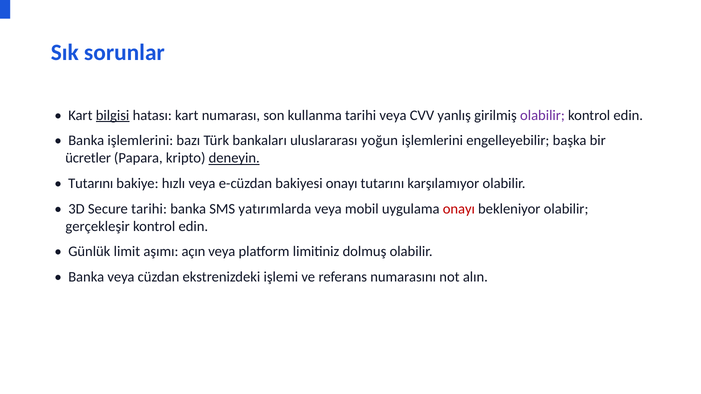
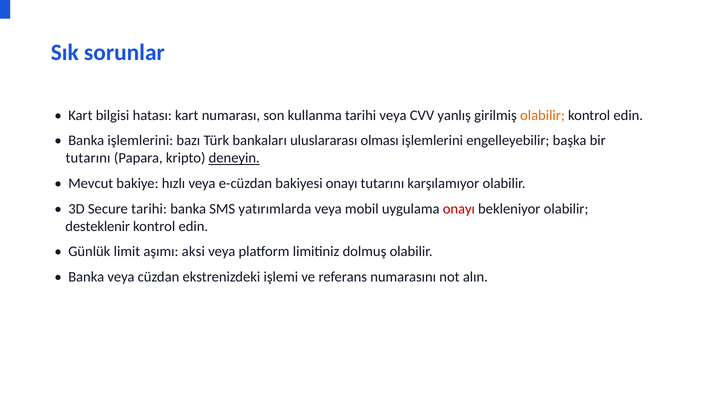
bilgisi underline: present -> none (113, 115)
olabilir colour: purple -> orange (542, 115)
yoğun: yoğun -> olması (380, 141)
ücretler: ücretler -> tutarını (88, 158)
Tutarını: Tutarını -> Mevcut (91, 184)
gerçekleşir: gerçekleşir -> desteklenir (98, 226)
açın: açın -> aksi (193, 252)
